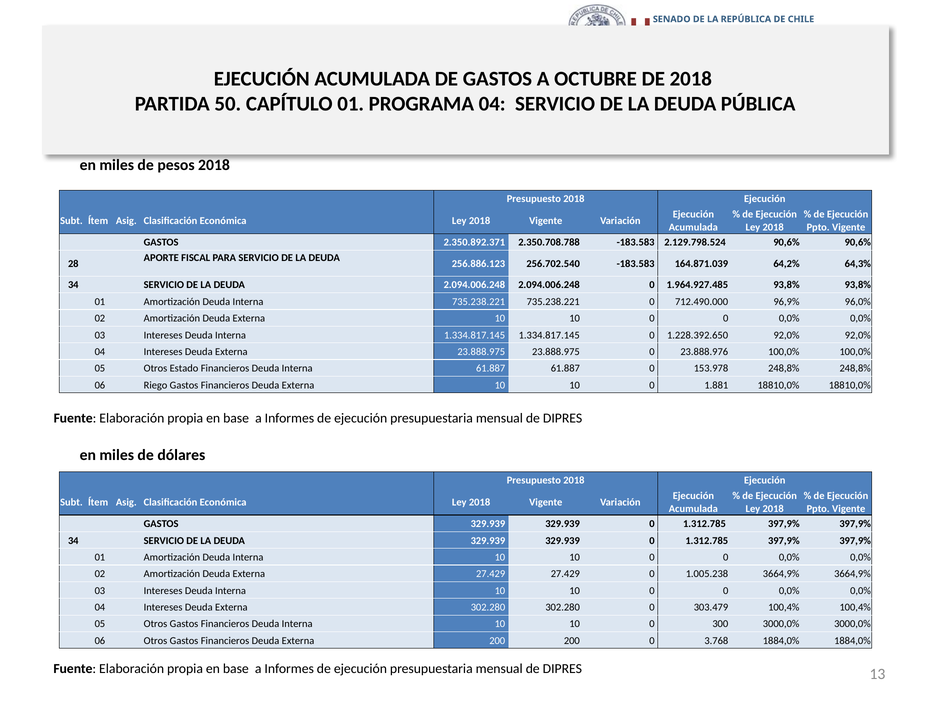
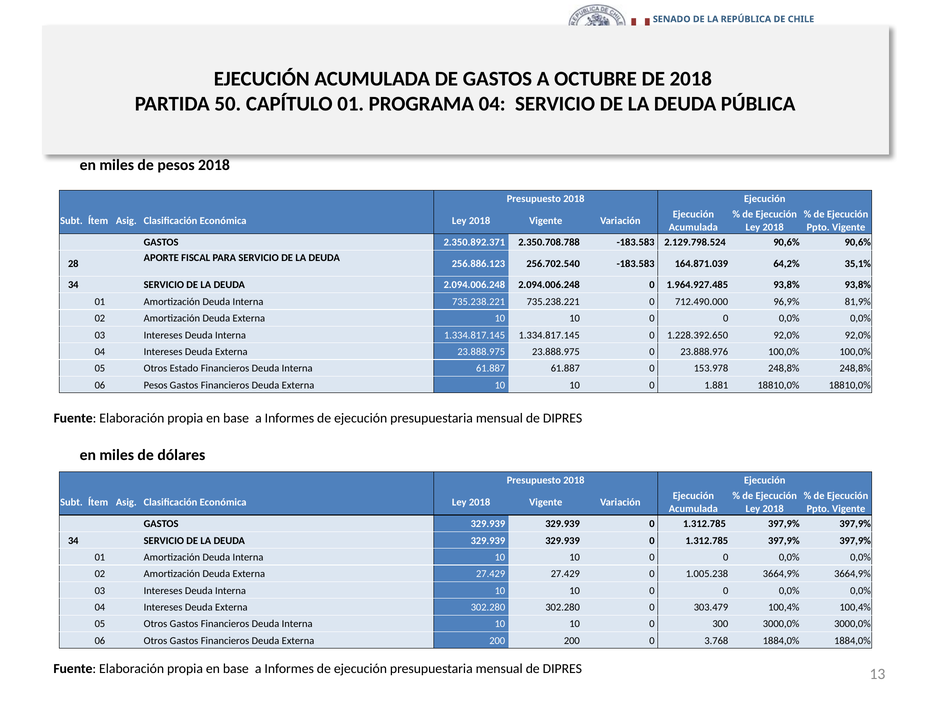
64,3%: 64,3% -> 35,1% (858, 264)
96,0%: 96,0% -> 81,9% (858, 302)
06 Riego: Riego -> Pesos (156, 385)
